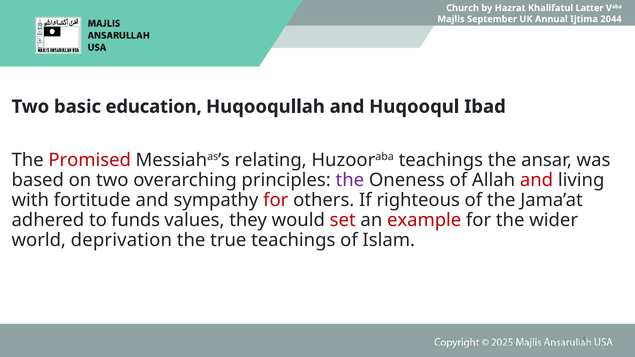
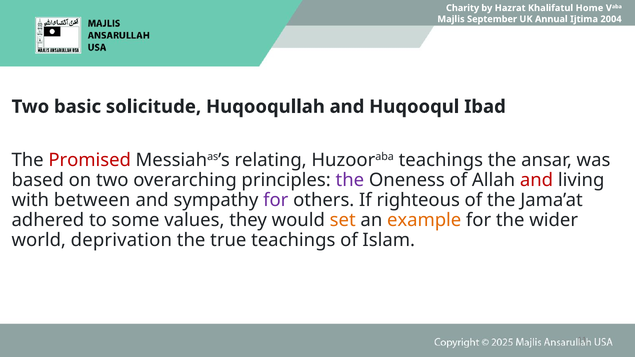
Church: Church -> Charity (463, 8)
Latter: Latter -> Home (589, 8)
2044: 2044 -> 2004 (611, 19)
education: education -> solicitude (154, 107)
fortitude: fortitude -> between (92, 200)
for colour: red -> purple (276, 200)
funds: funds -> some (136, 220)
set colour: red -> orange (343, 220)
example colour: red -> orange (424, 220)
